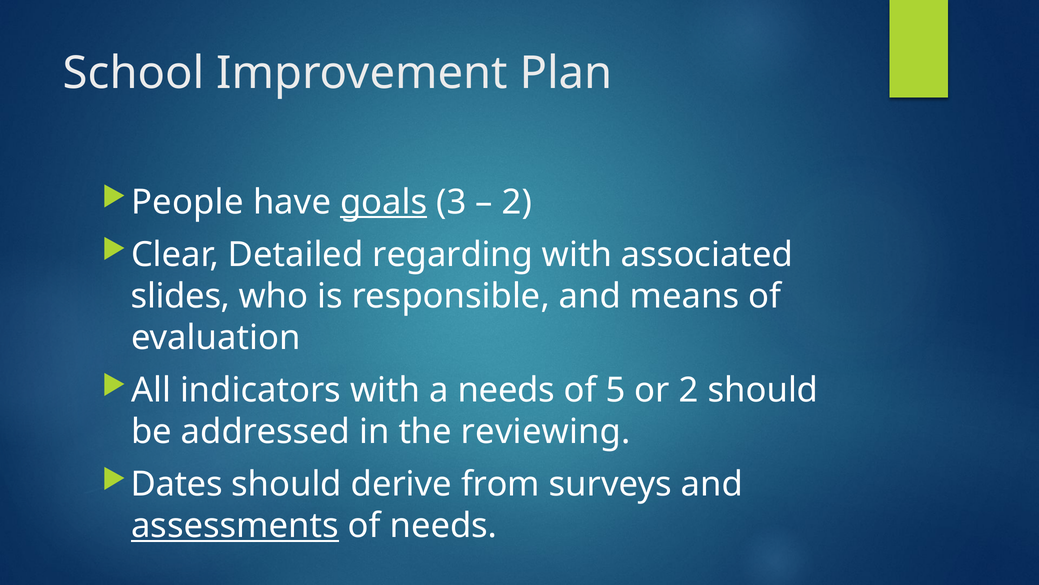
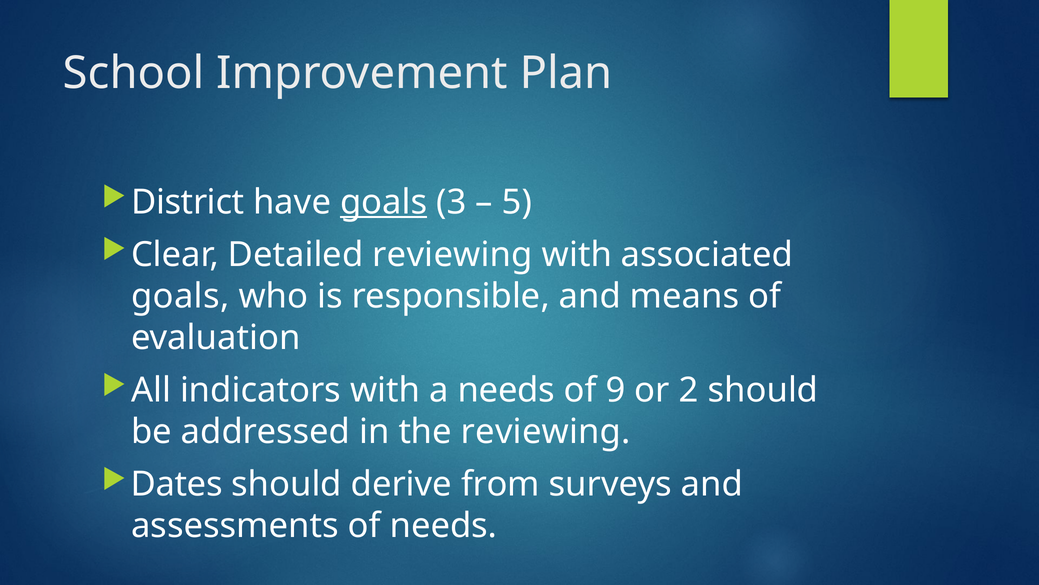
People: People -> District (188, 202)
2: 2 -> 5 (517, 202)
Detailed regarding: regarding -> reviewing (453, 254)
slides: slides -> goals (180, 296)
5: 5 -> 9 (616, 390)
assessments underline: present -> none (235, 526)
